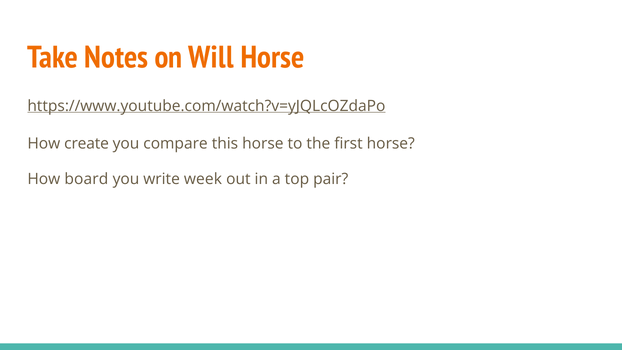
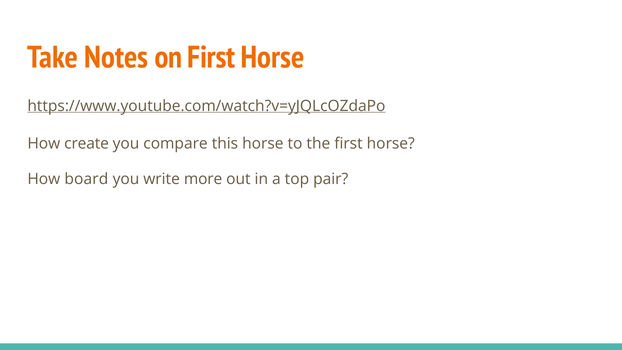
on Will: Will -> First (211, 57)
week: week -> more (203, 179)
